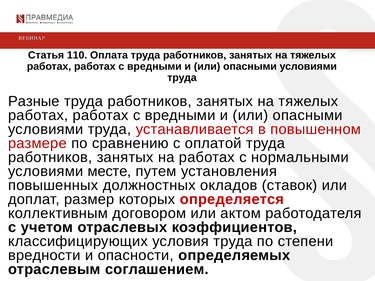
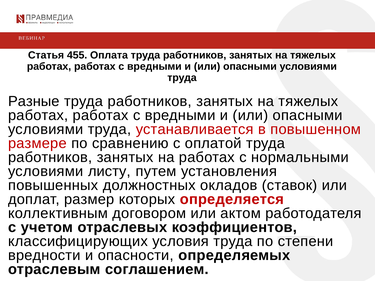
110: 110 -> 455 (77, 55)
месте: месте -> листу (109, 172)
